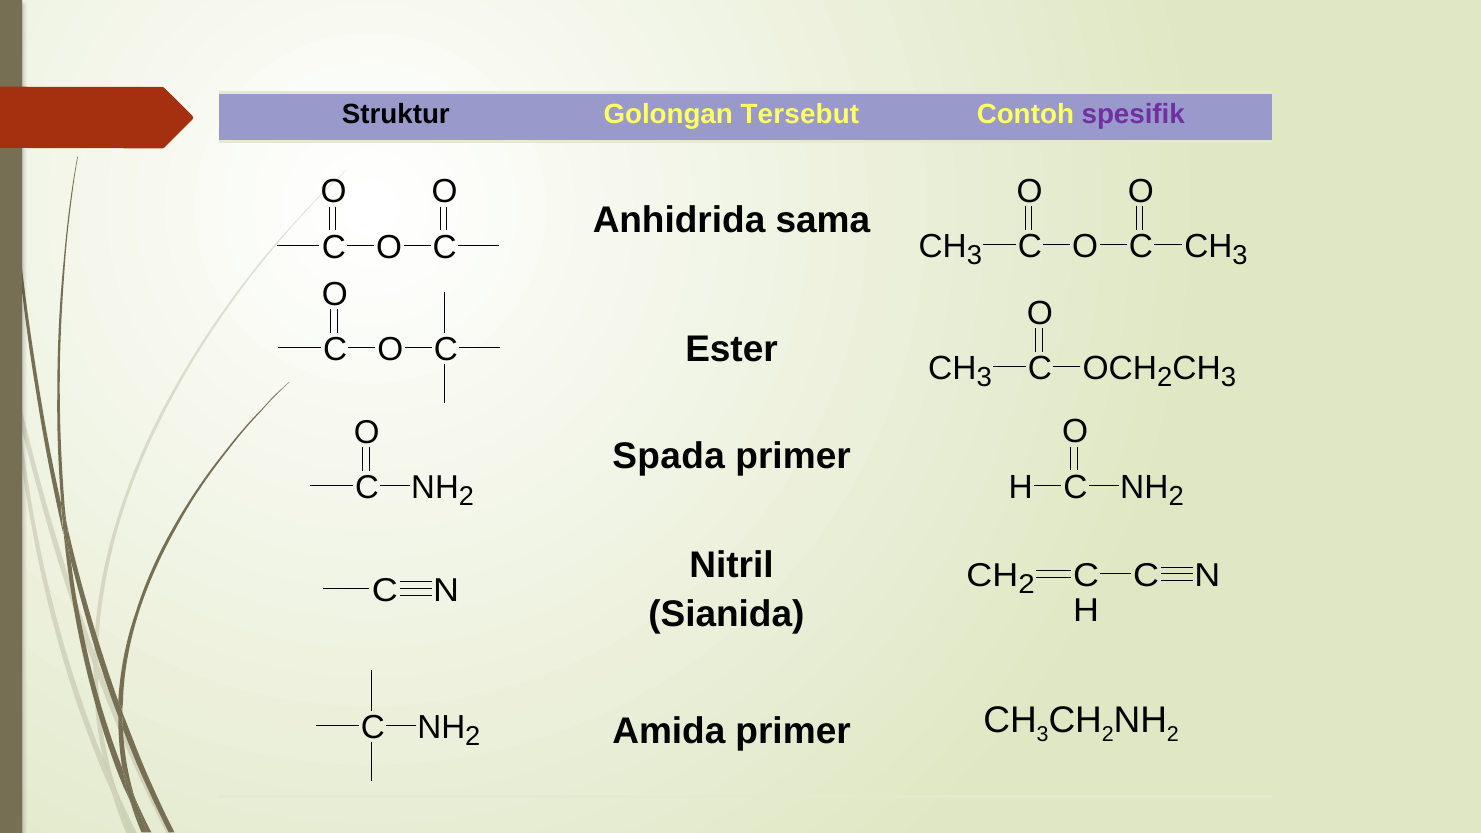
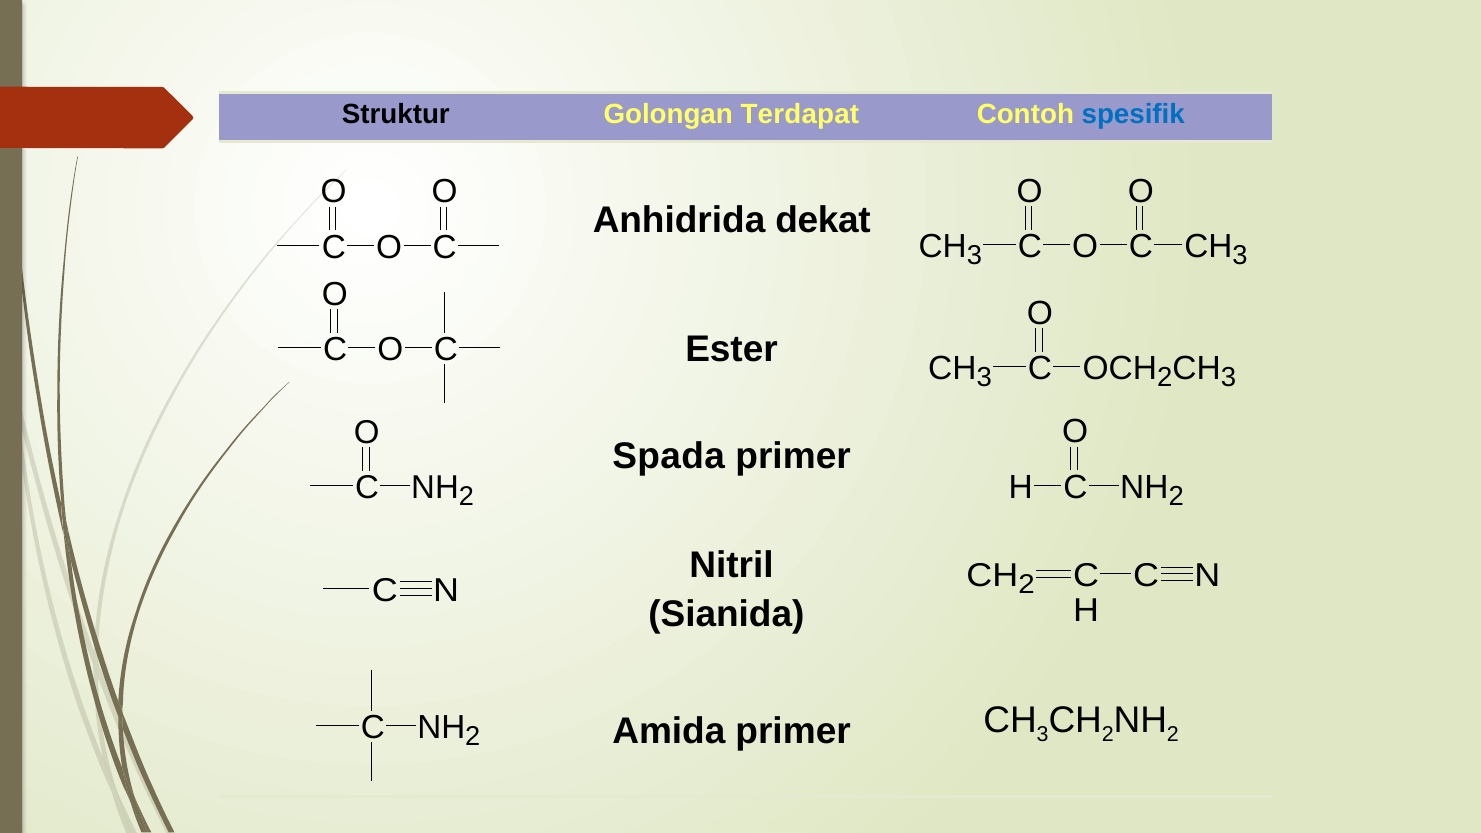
Tersebut: Tersebut -> Terdapat (800, 114)
spesifik colour: purple -> blue (1133, 114)
sama: sama -> dekat (823, 221)
